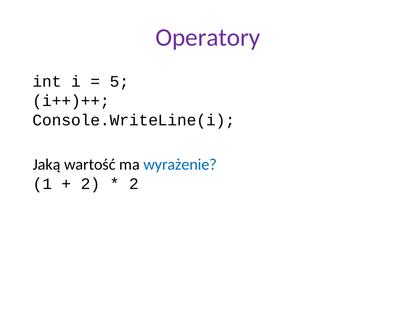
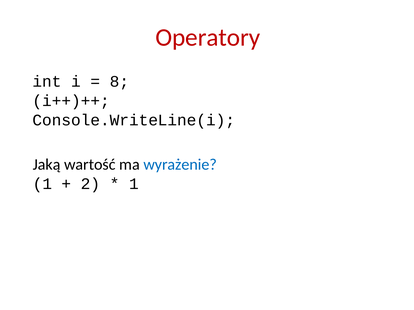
Operatory colour: purple -> red (208, 38)
5: 5 -> 8 (119, 82)
2: 2 -> 1 (134, 184)
